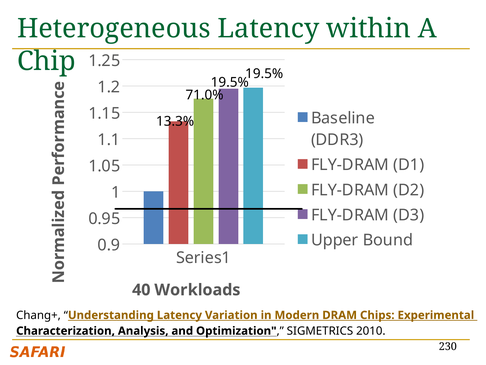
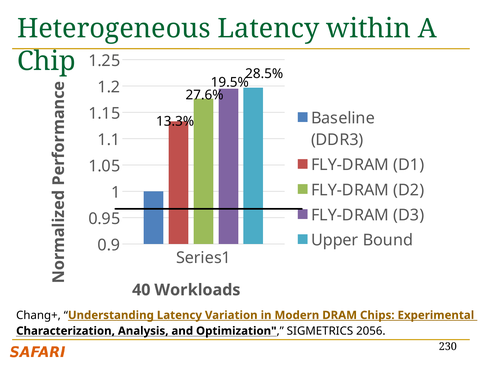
19.5%: 19.5% -> 28.5% (264, 74)
71.0%: 71.0% -> 27.6% (205, 95)
2010: 2010 -> 2056 (371, 330)
